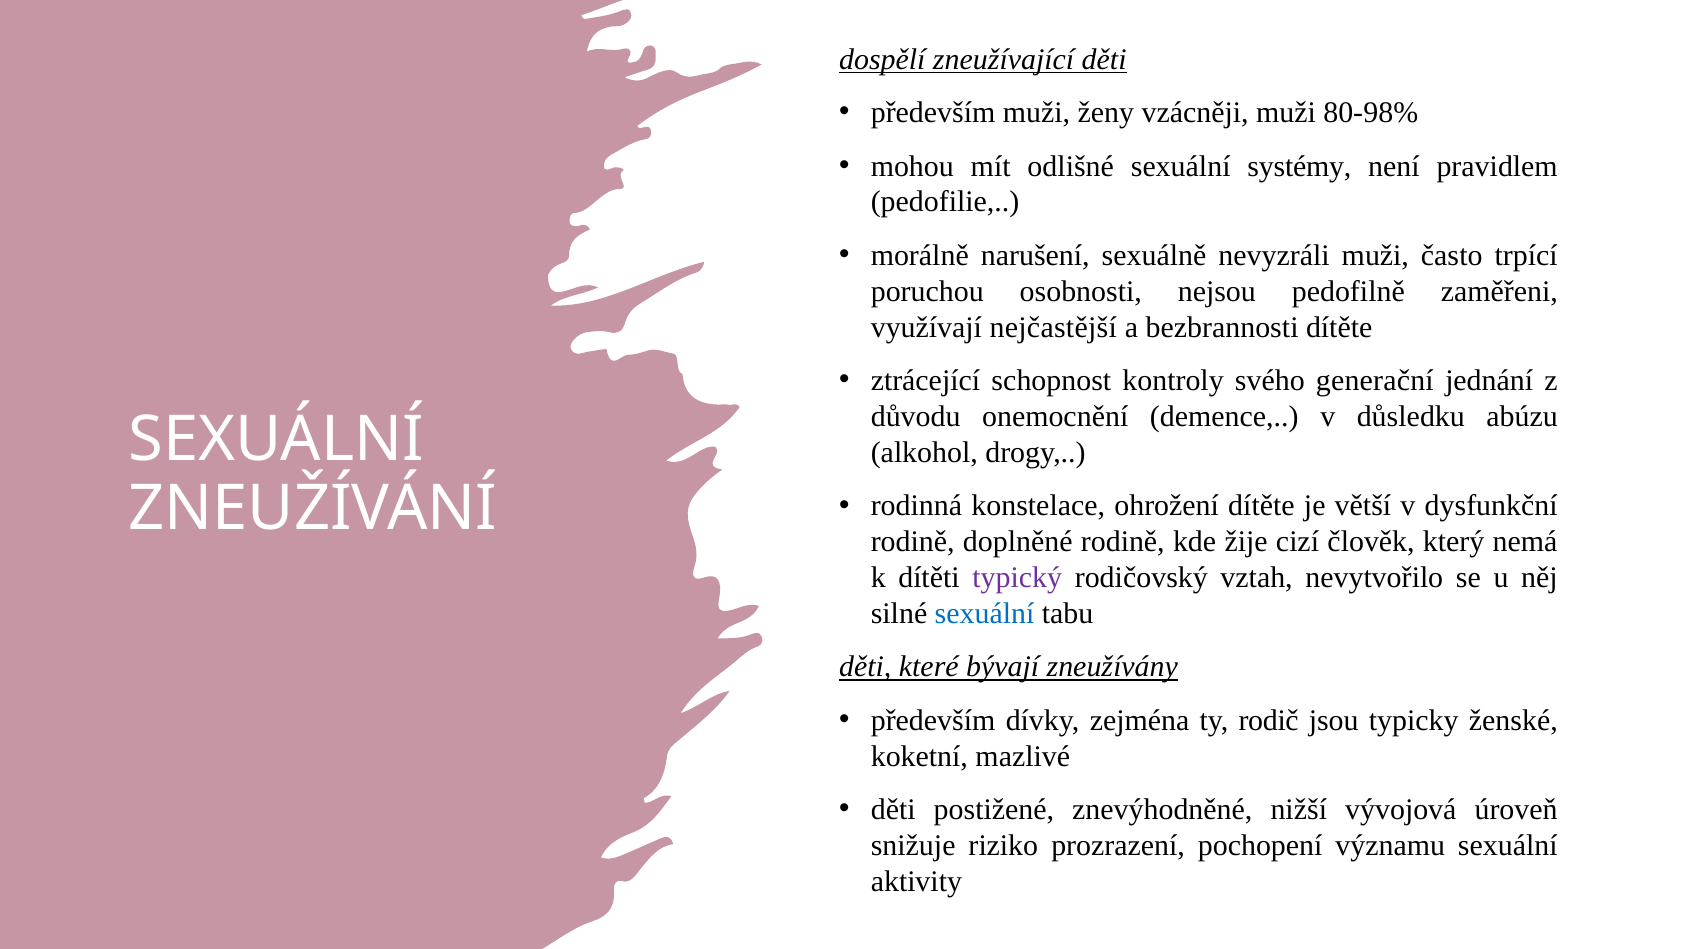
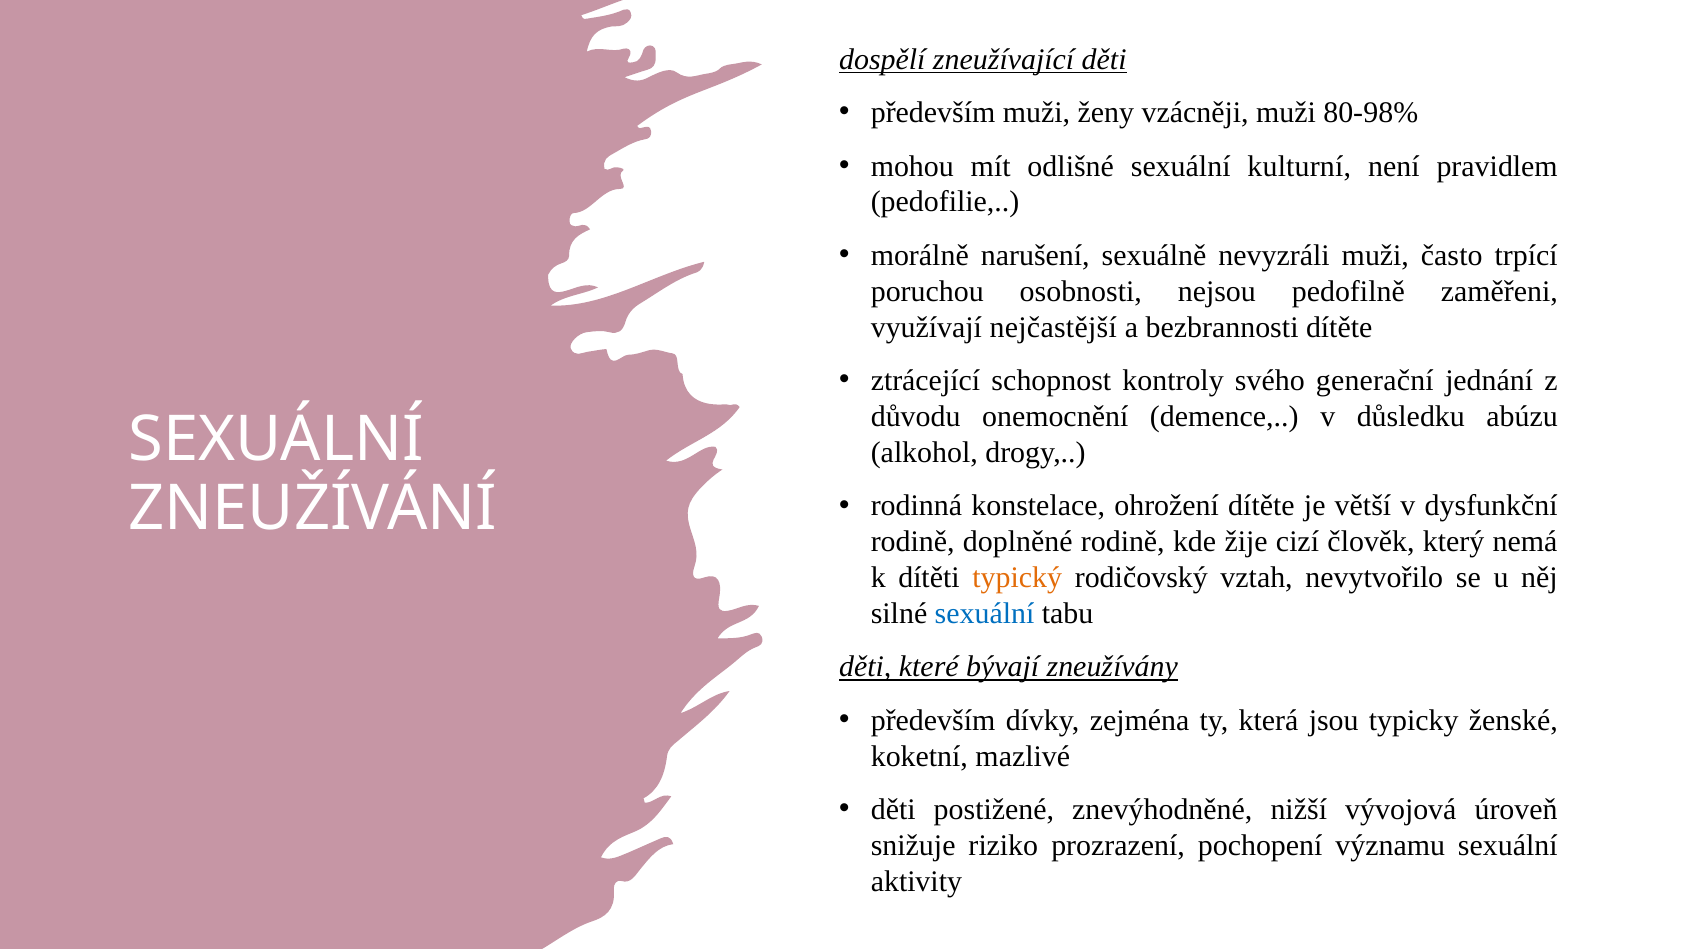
systémy: systémy -> kulturní (1299, 166)
typický colour: purple -> orange (1017, 578)
rodič: rodič -> která (1268, 720)
